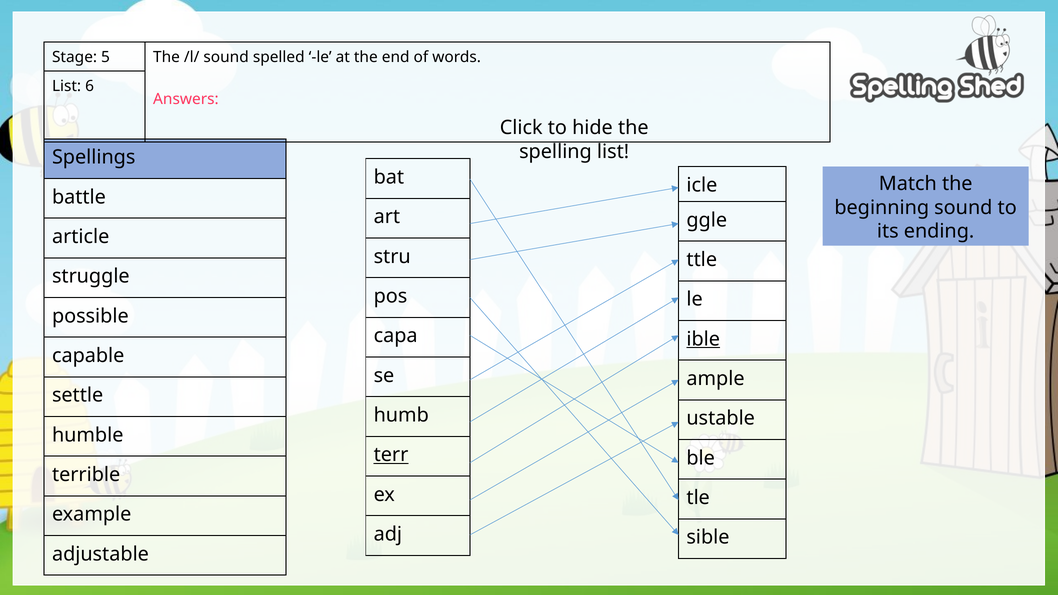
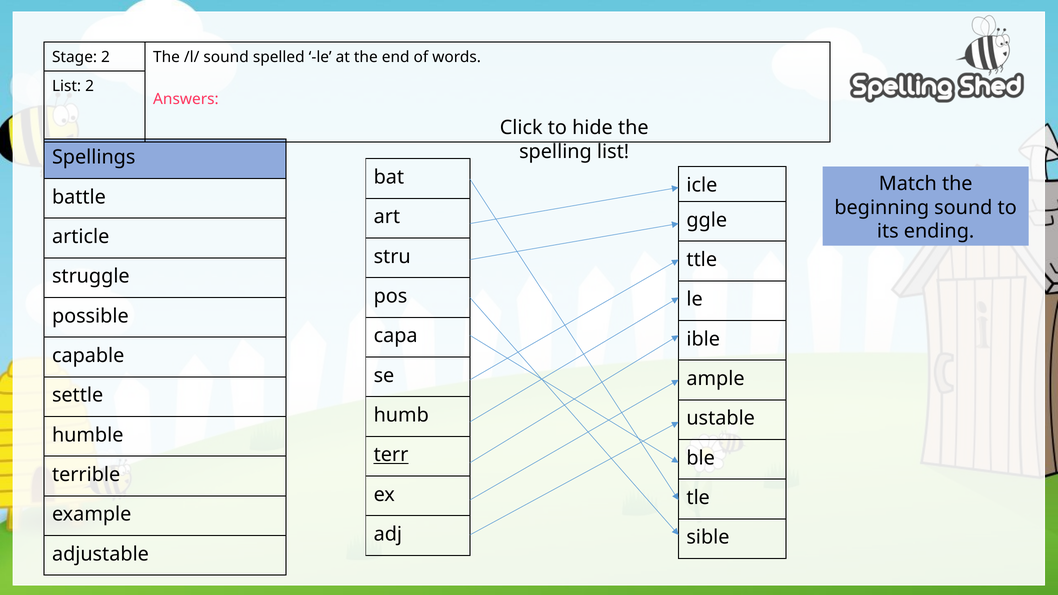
Stage 5: 5 -> 2 (105, 57)
List 6: 6 -> 2 (90, 86)
ible underline: present -> none (703, 339)
